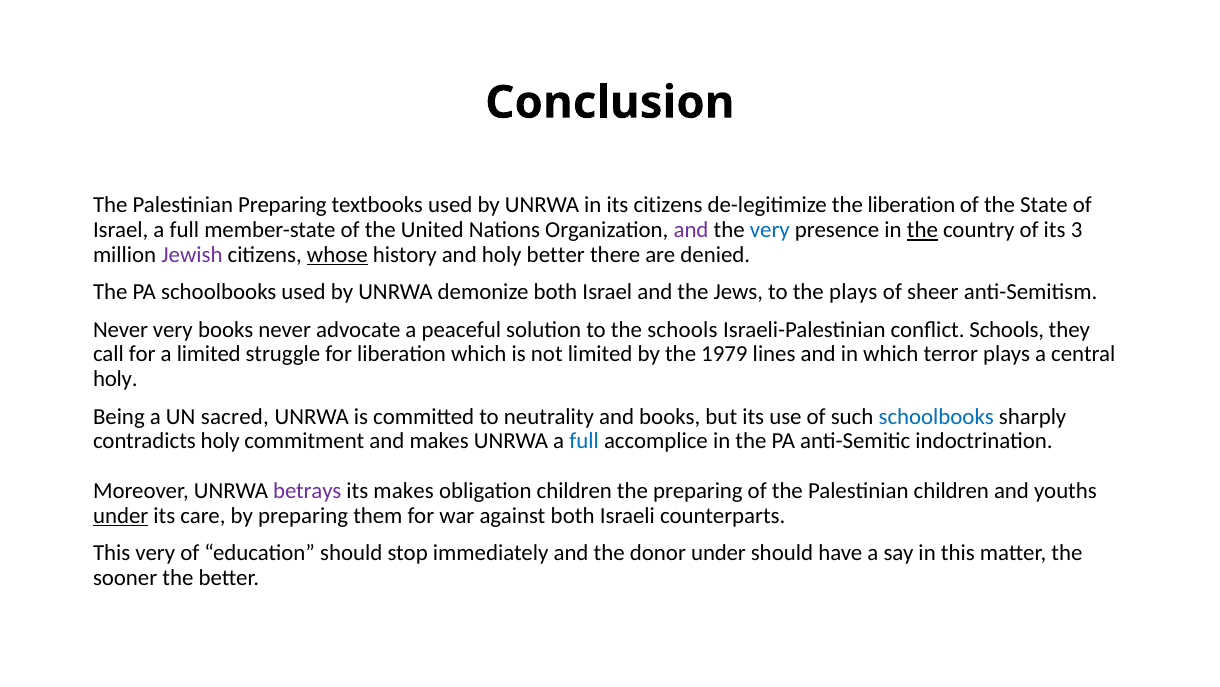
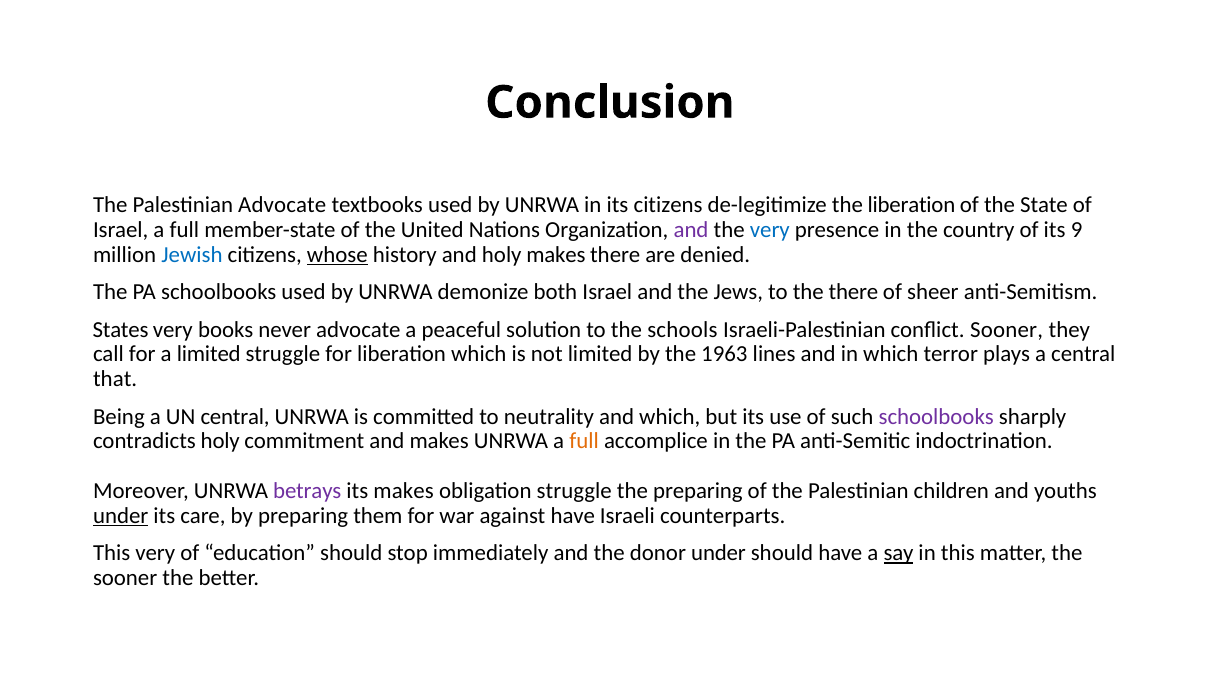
Palestinian Preparing: Preparing -> Advocate (282, 205)
the underline: present -> none (922, 230)
3: 3 -> 9 (1077, 230)
Jewish colour: purple -> blue (192, 254)
holy better: better -> makes (556, 254)
the plays: plays -> there (853, 292)
Never: Never -> States (121, 329)
conflict Schools: Schools -> Sooner (1007, 329)
1979: 1979 -> 1963 (724, 354)
holy: holy -> that (115, 379)
UN sacred: sacred -> central (235, 416)
and books: books -> which (670, 416)
schoolbooks colour: blue -> purple (936, 416)
full colour: blue -> orange (584, 441)
obligation children: children -> struggle (574, 490)
against both: both -> have (573, 515)
say underline: none -> present (899, 552)
